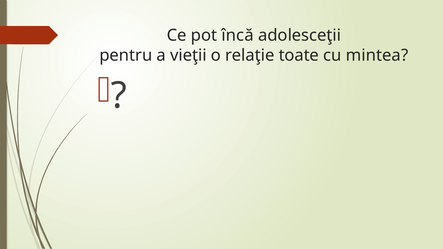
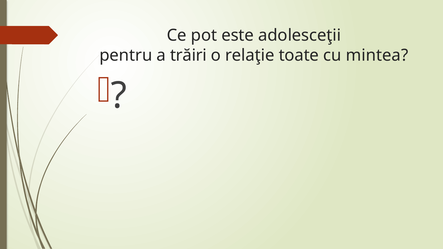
încă: încă -> este (238, 35)
vieţii: vieţii -> trăiri (189, 55)
